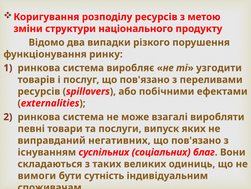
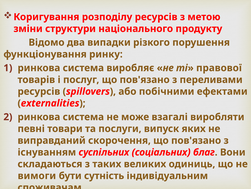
узгодити: узгодити -> правової (219, 68)
негативних: негативних -> скорочення (119, 140)
